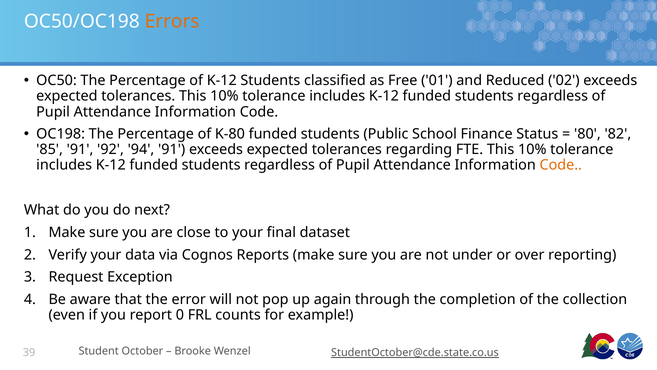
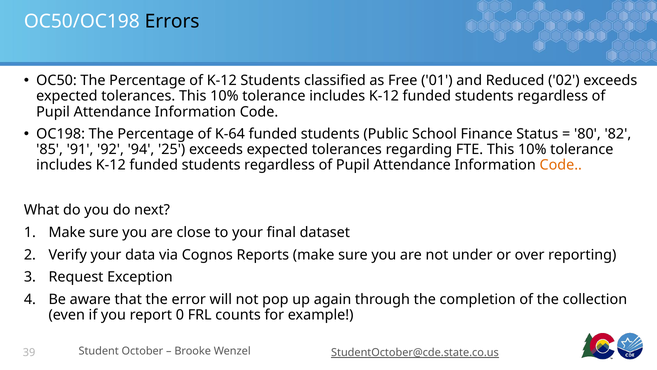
Errors colour: orange -> black (172, 21)
K-80: K-80 -> K-64 (230, 134)
94 91: 91 -> 25 (172, 150)
